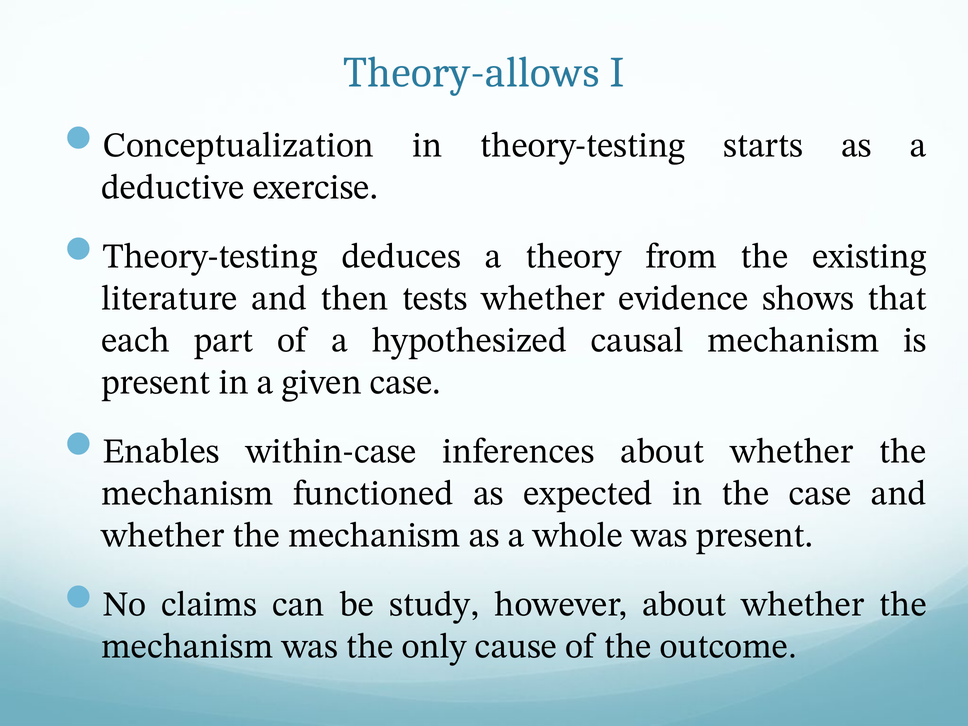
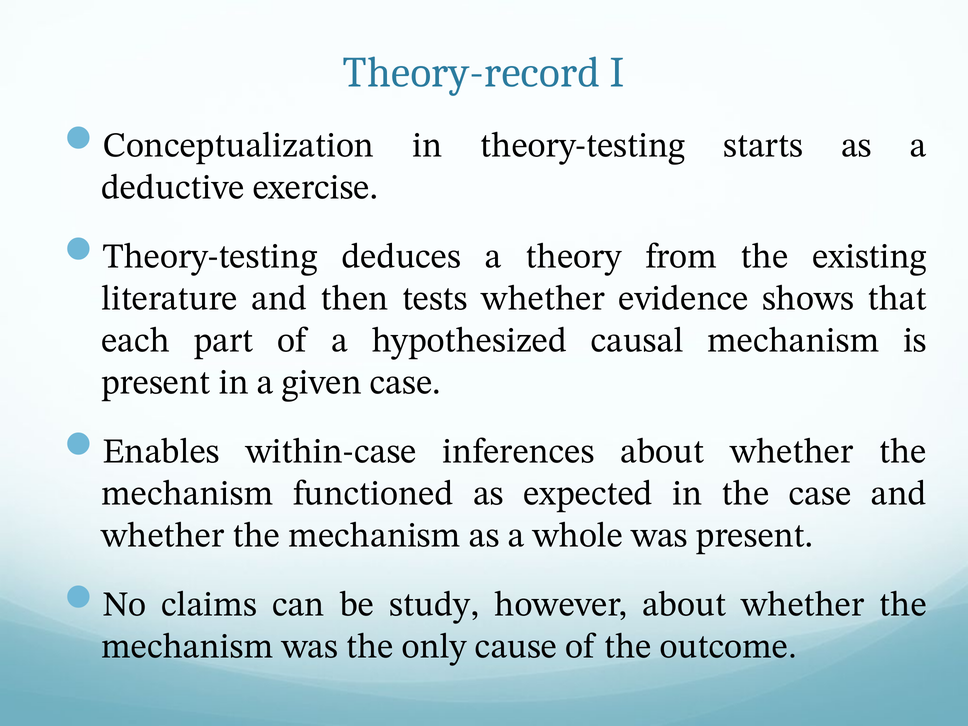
Theory-allows: Theory-allows -> Theory-record (471, 72)
